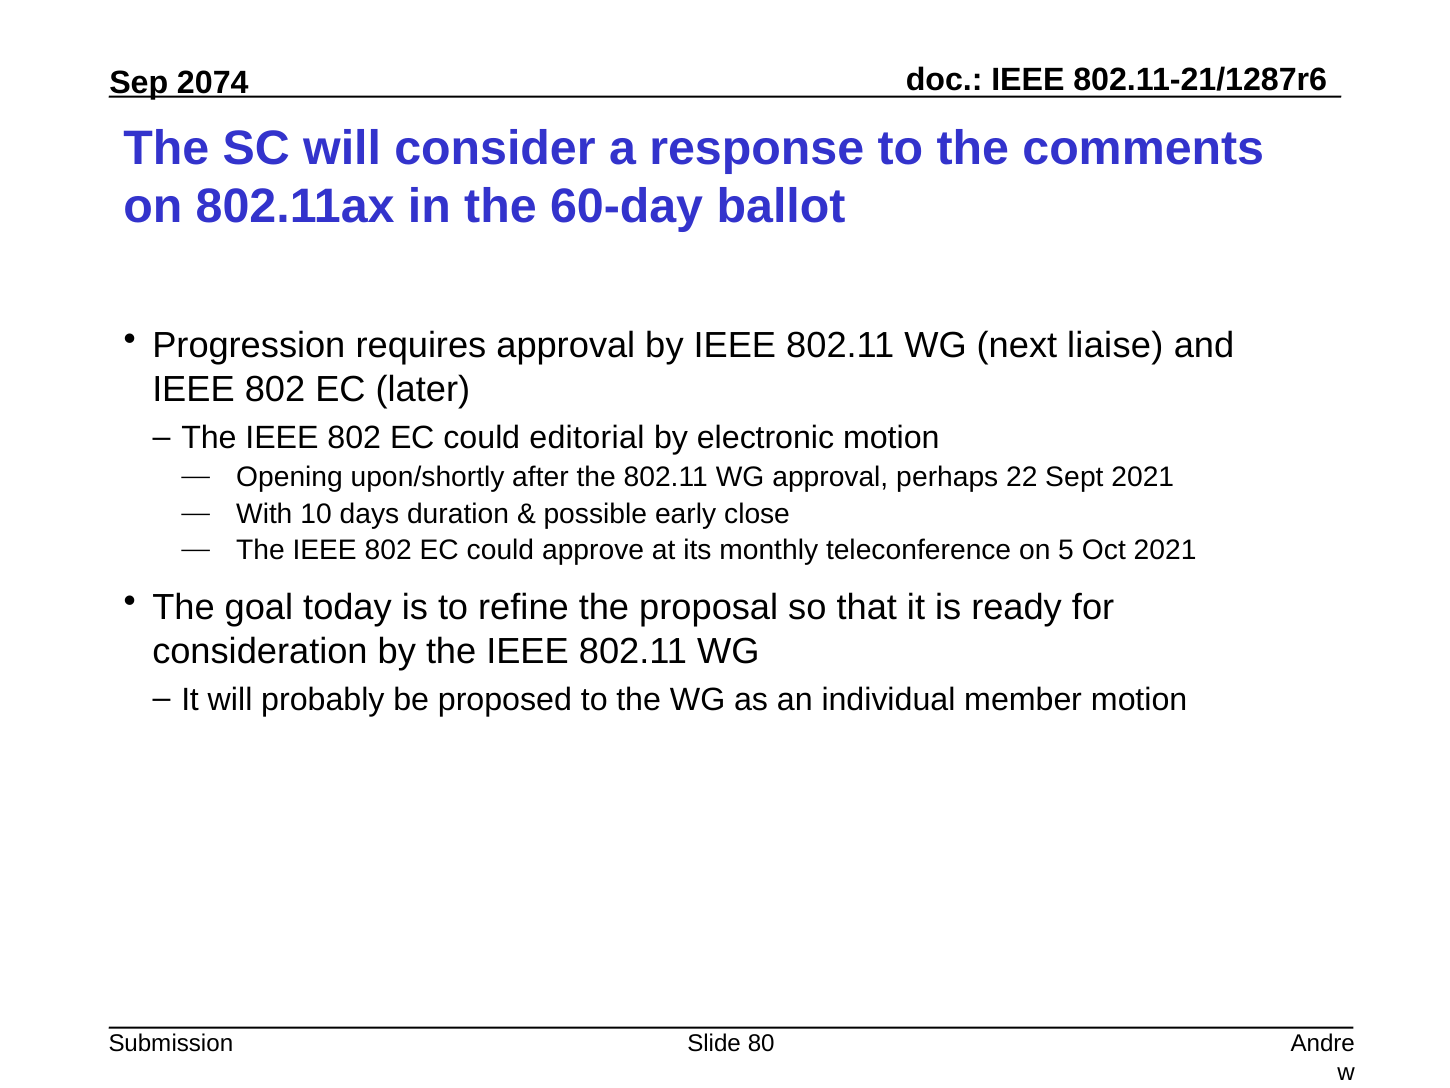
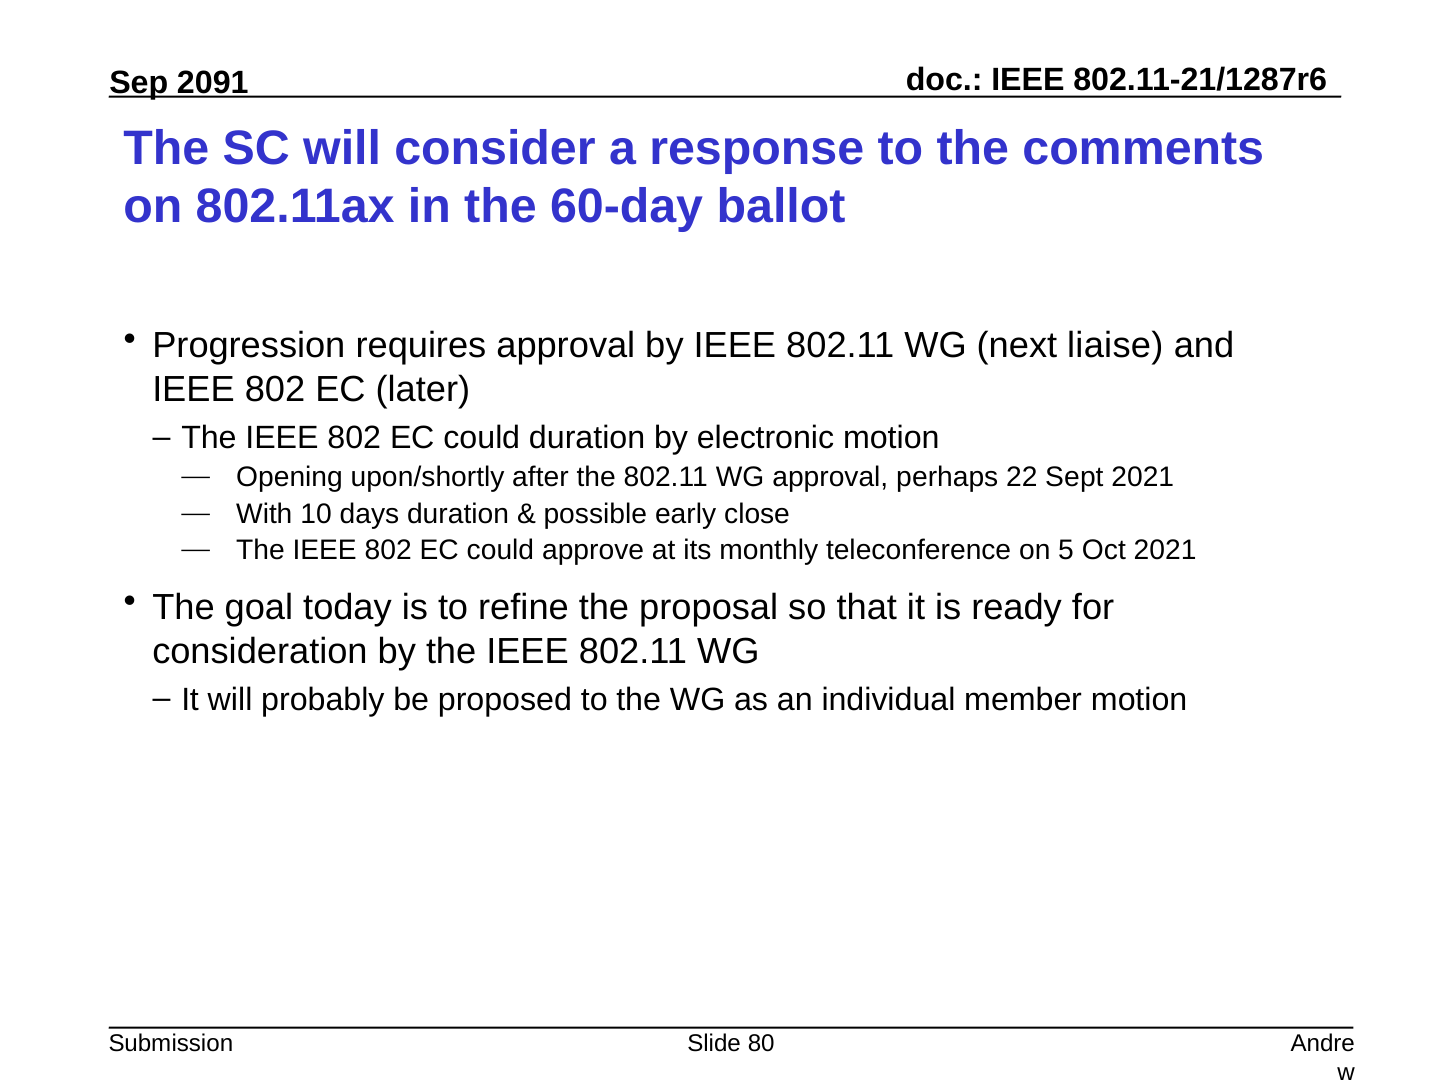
2074: 2074 -> 2091 (213, 82)
could editorial: editorial -> duration (587, 438)
